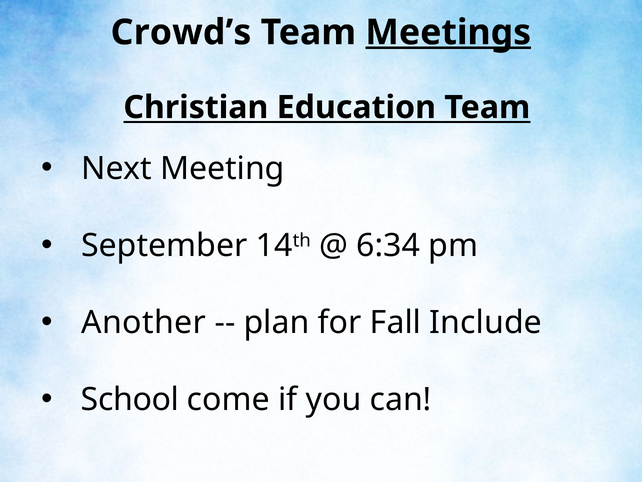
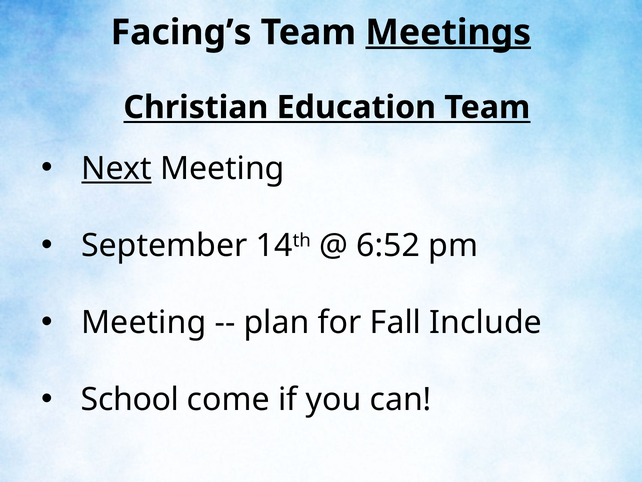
Crowd’s: Crowd’s -> Facing’s (181, 32)
Next underline: none -> present (117, 168)
6:34: 6:34 -> 6:52 (388, 245)
Another: Another -> Meeting (144, 322)
